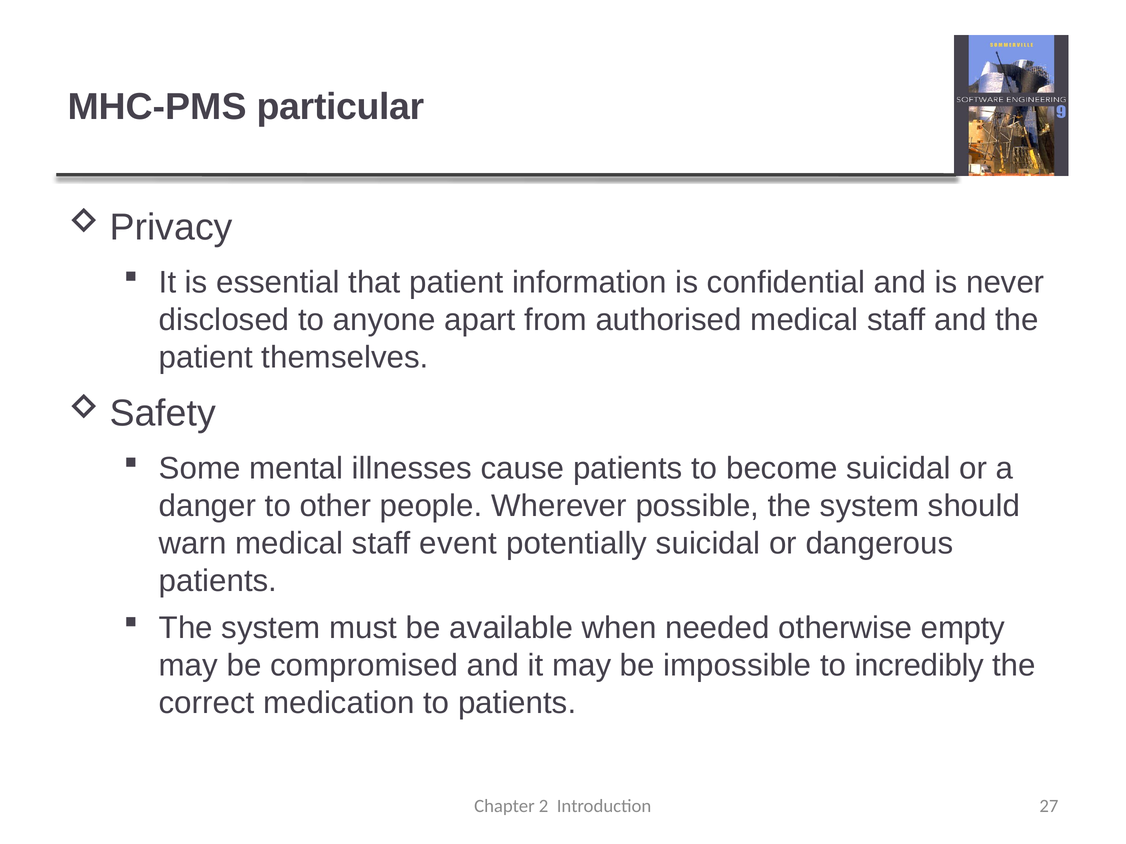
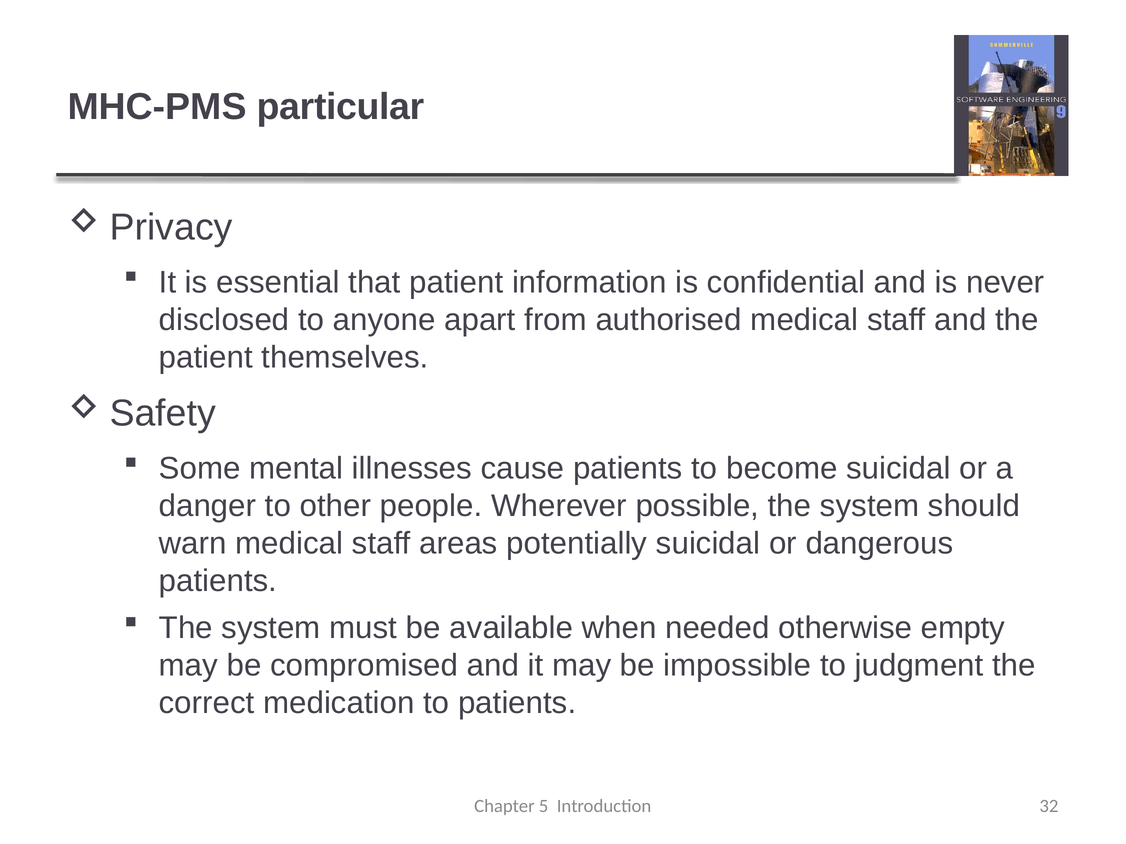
event: event -> areas (458, 544)
incredibly: incredibly -> judgment (919, 666)
2: 2 -> 5 (544, 806)
27: 27 -> 32 (1049, 806)
